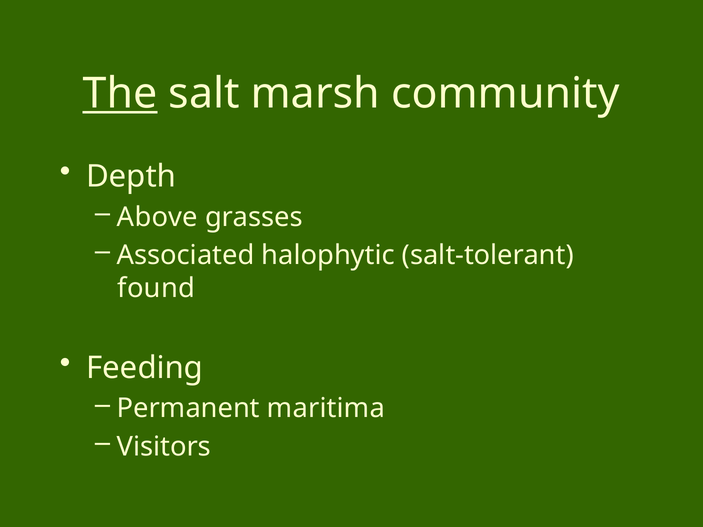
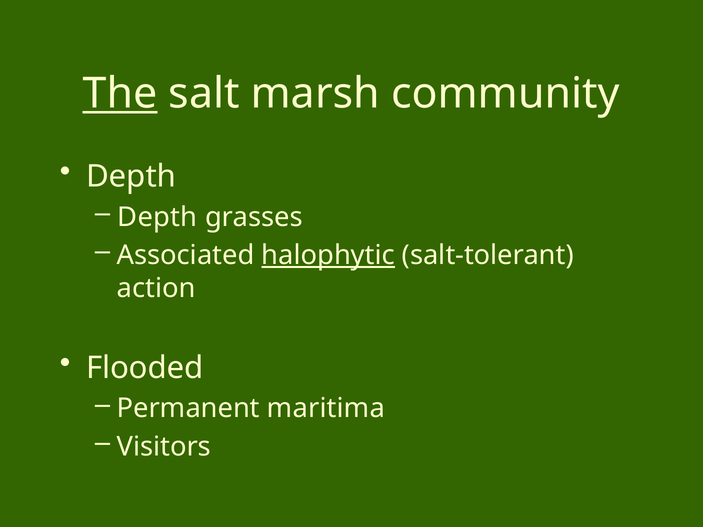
Above: Above -> Depth (157, 217)
halophytic underline: none -> present (328, 255)
found: found -> action (156, 288)
Feeding: Feeding -> Flooded (145, 368)
